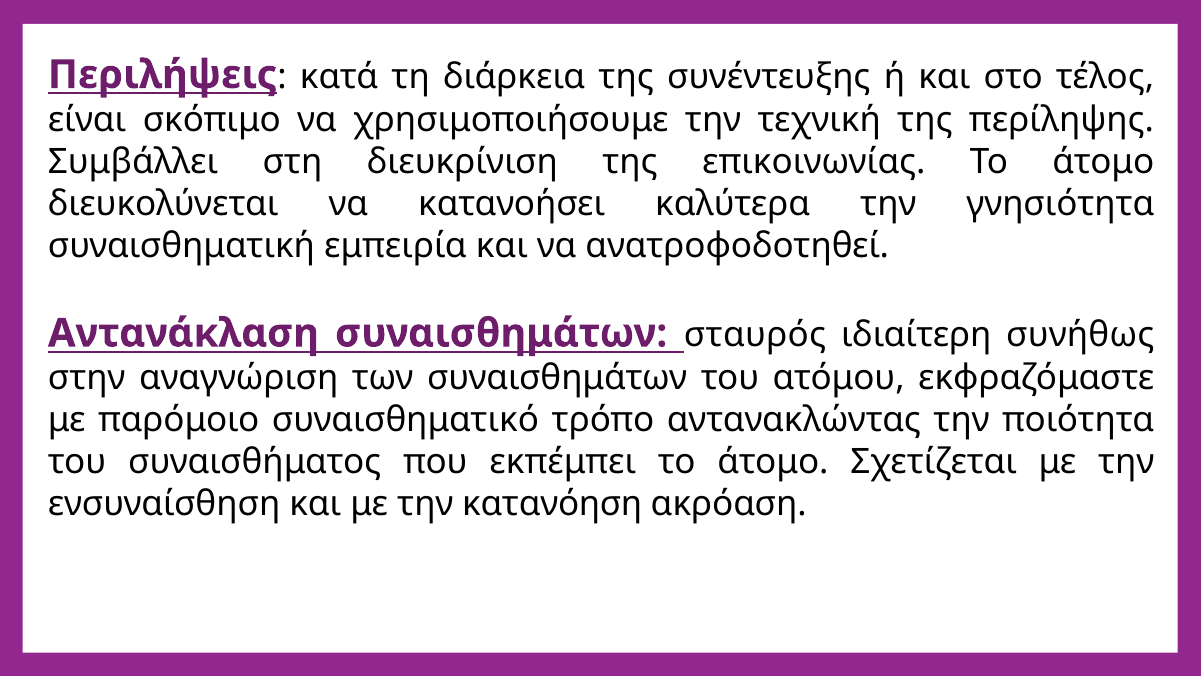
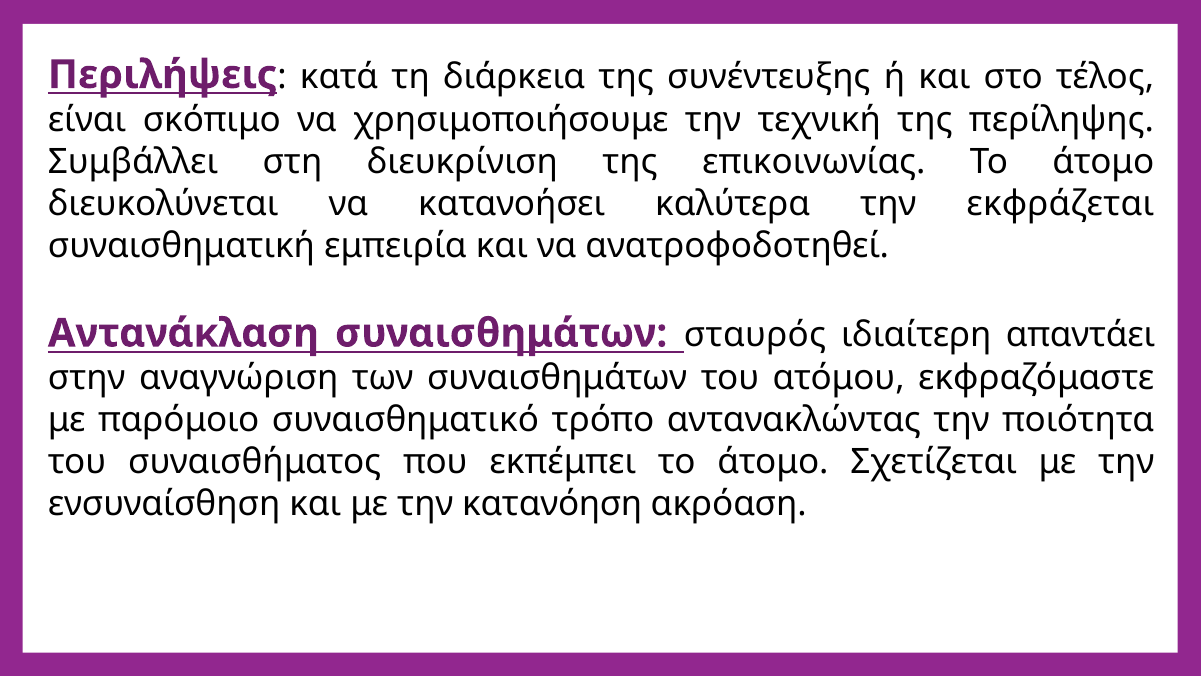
γνησιότητα: γνησιότητα -> εκφράζεται (1060, 204)
συνήθως: συνήθως -> απαντάει (1081, 335)
